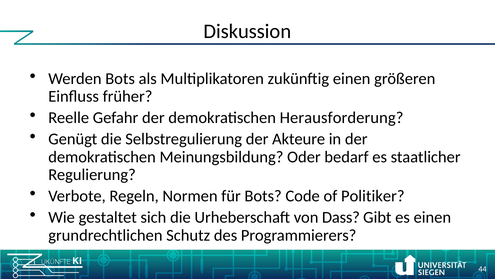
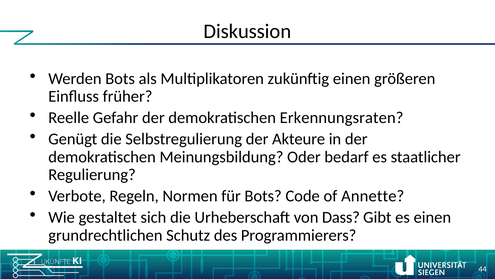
Herausforderung: Herausforderung -> Erkennungsraten (342, 118)
Politiker: Politiker -> Annette (373, 196)
